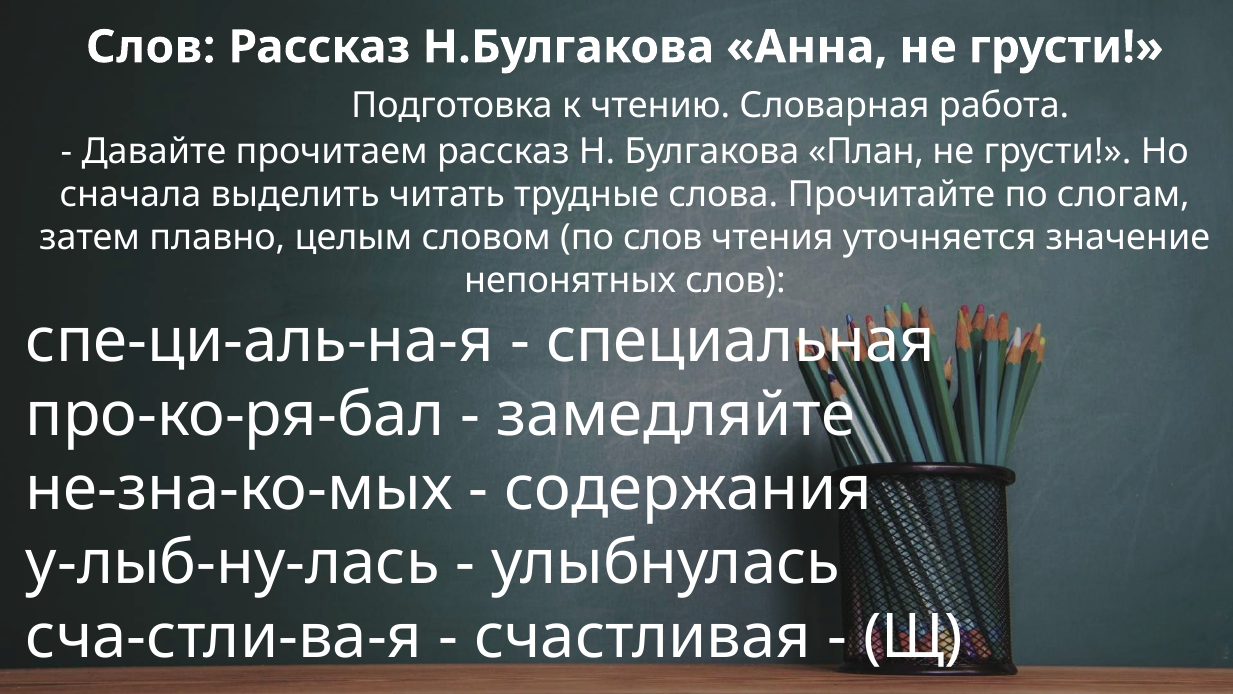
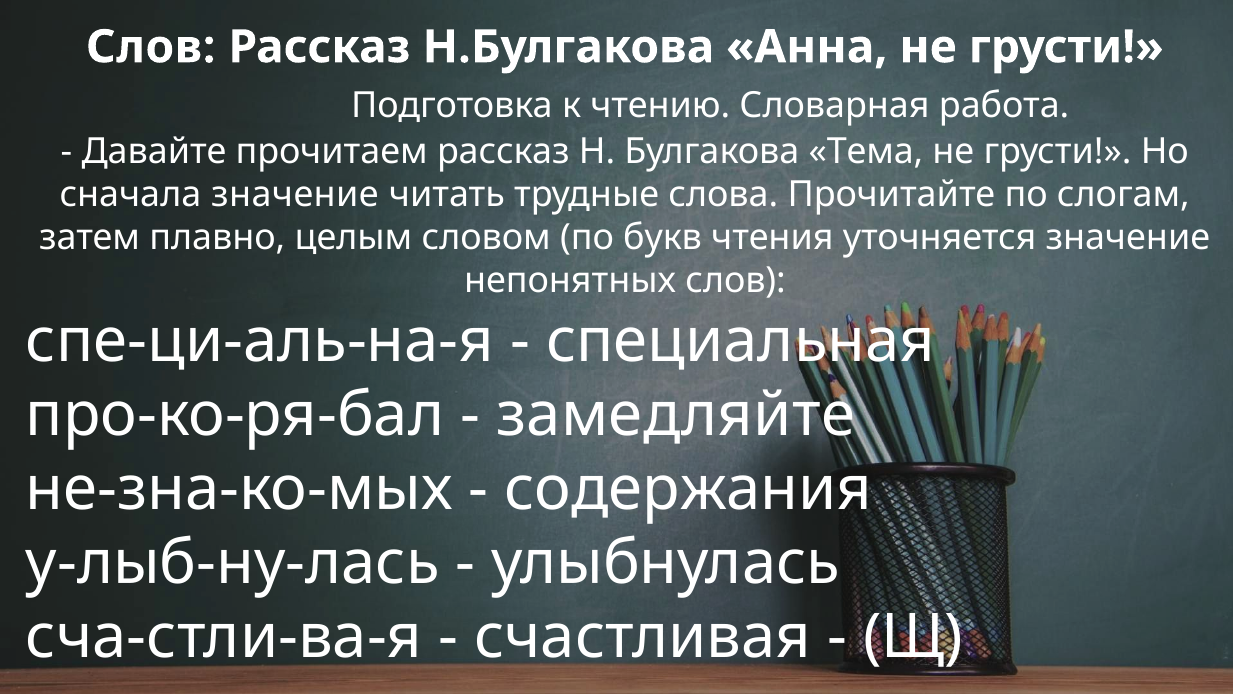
План: План -> Тема (866, 151)
сначала выделить: выделить -> значение (295, 194)
по слов: слов -> букв (663, 237)
